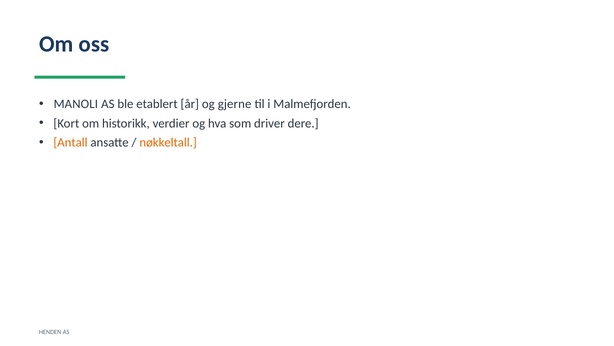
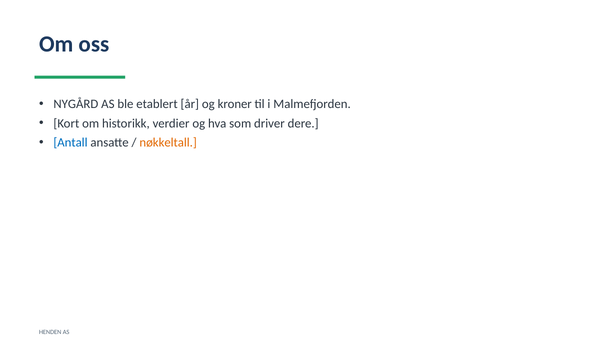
MANOLI: MANOLI -> NYGÅRD (76, 104)
gjerne: gjerne -> kroner (235, 104)
Antall colour: orange -> blue (71, 142)
